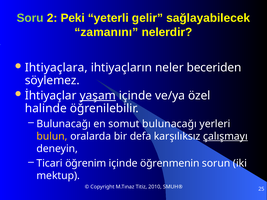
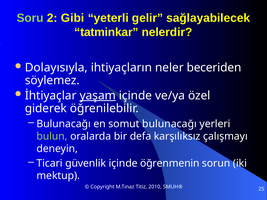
Peki: Peki -> Gibi (73, 18)
zamanını: zamanını -> tatminkar (106, 32)
Ihtiyaçlara: Ihtiyaçlara -> Dolayısıyla (56, 68)
halinde: halinde -> giderek (46, 108)
bulun colour: yellow -> light green (52, 136)
çalışmayı underline: present -> none (225, 136)
öğrenim: öğrenim -> güvenlik (86, 163)
